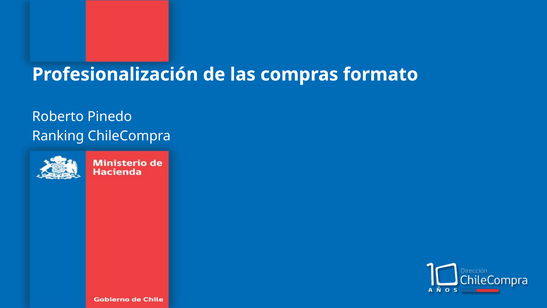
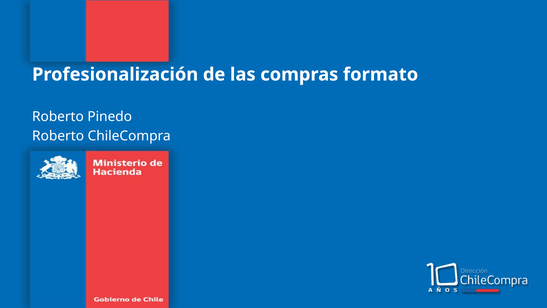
Ranking: Ranking -> Roberto (58, 136)
